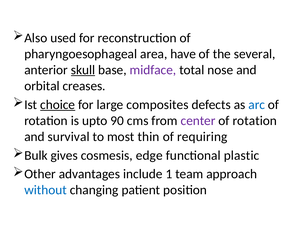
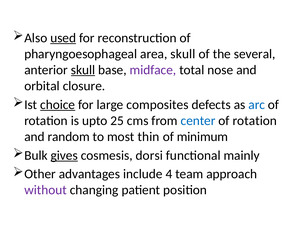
used underline: none -> present (63, 38)
area have: have -> skull (183, 54)
creases: creases -> closure (84, 86)
90: 90 -> 25 (117, 121)
center colour: purple -> blue (198, 121)
survival: survival -> random (69, 137)
requiring: requiring -> minimum (202, 137)
gives underline: none -> present (64, 155)
edge: edge -> dorsi (149, 155)
plastic: plastic -> mainly (242, 155)
1: 1 -> 4 (169, 174)
without colour: blue -> purple (46, 190)
